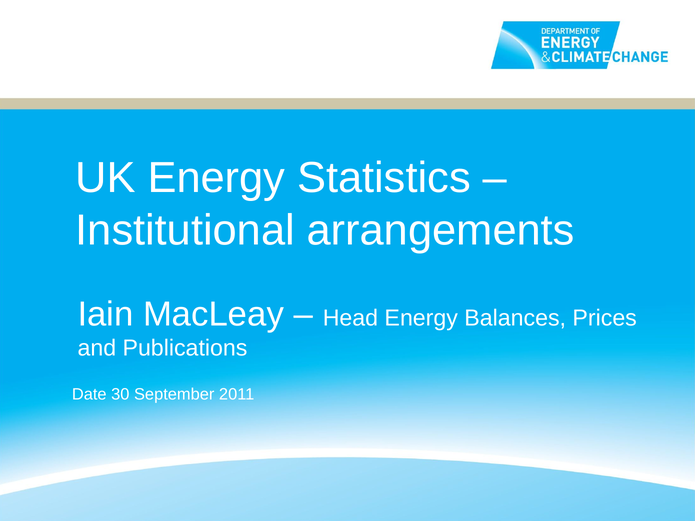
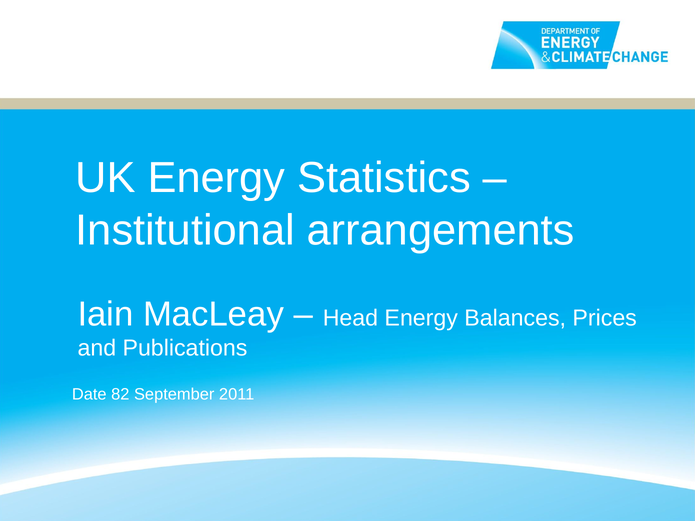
30: 30 -> 82 (120, 394)
